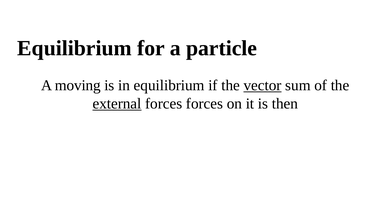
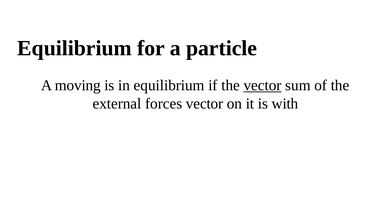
external underline: present -> none (117, 104)
forces forces: forces -> vector (205, 104)
then: then -> with (285, 104)
